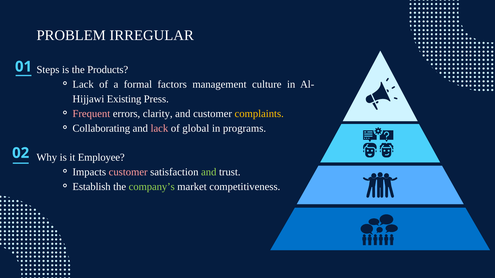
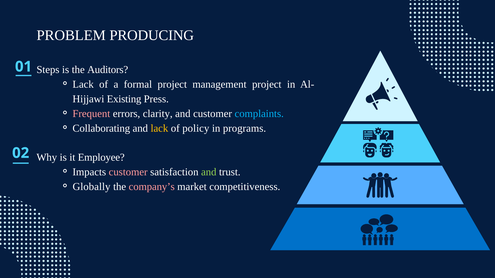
IRREGULAR: IRREGULAR -> PRODUCING (152, 35)
Products: Products -> Auditors (108, 70)
formal factors: factors -> project (172, 85)
management culture: culture -> project (267, 85)
complaints colour: yellow -> light blue (259, 114)
lack colour: pink -> yellow (159, 128)
global: global -> policy (196, 128)
Establish: Establish -> Globally (92, 187)
company’s colour: light green -> pink (152, 187)
